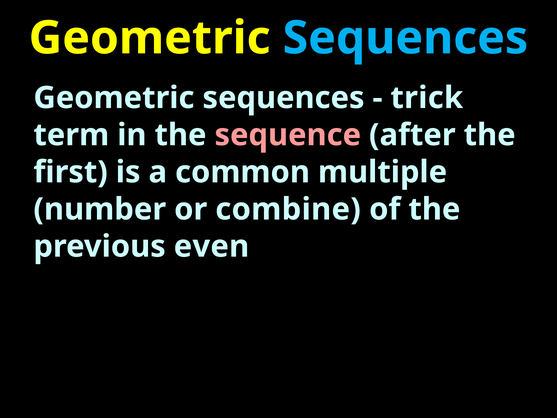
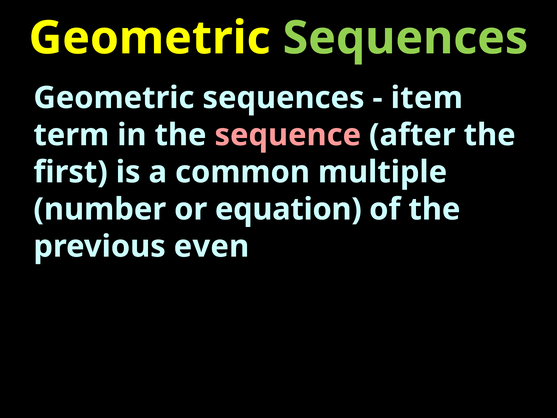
Sequences colour: light blue -> light green (405, 38)
trick: trick -> item (427, 98)
combine: combine -> equation (288, 209)
